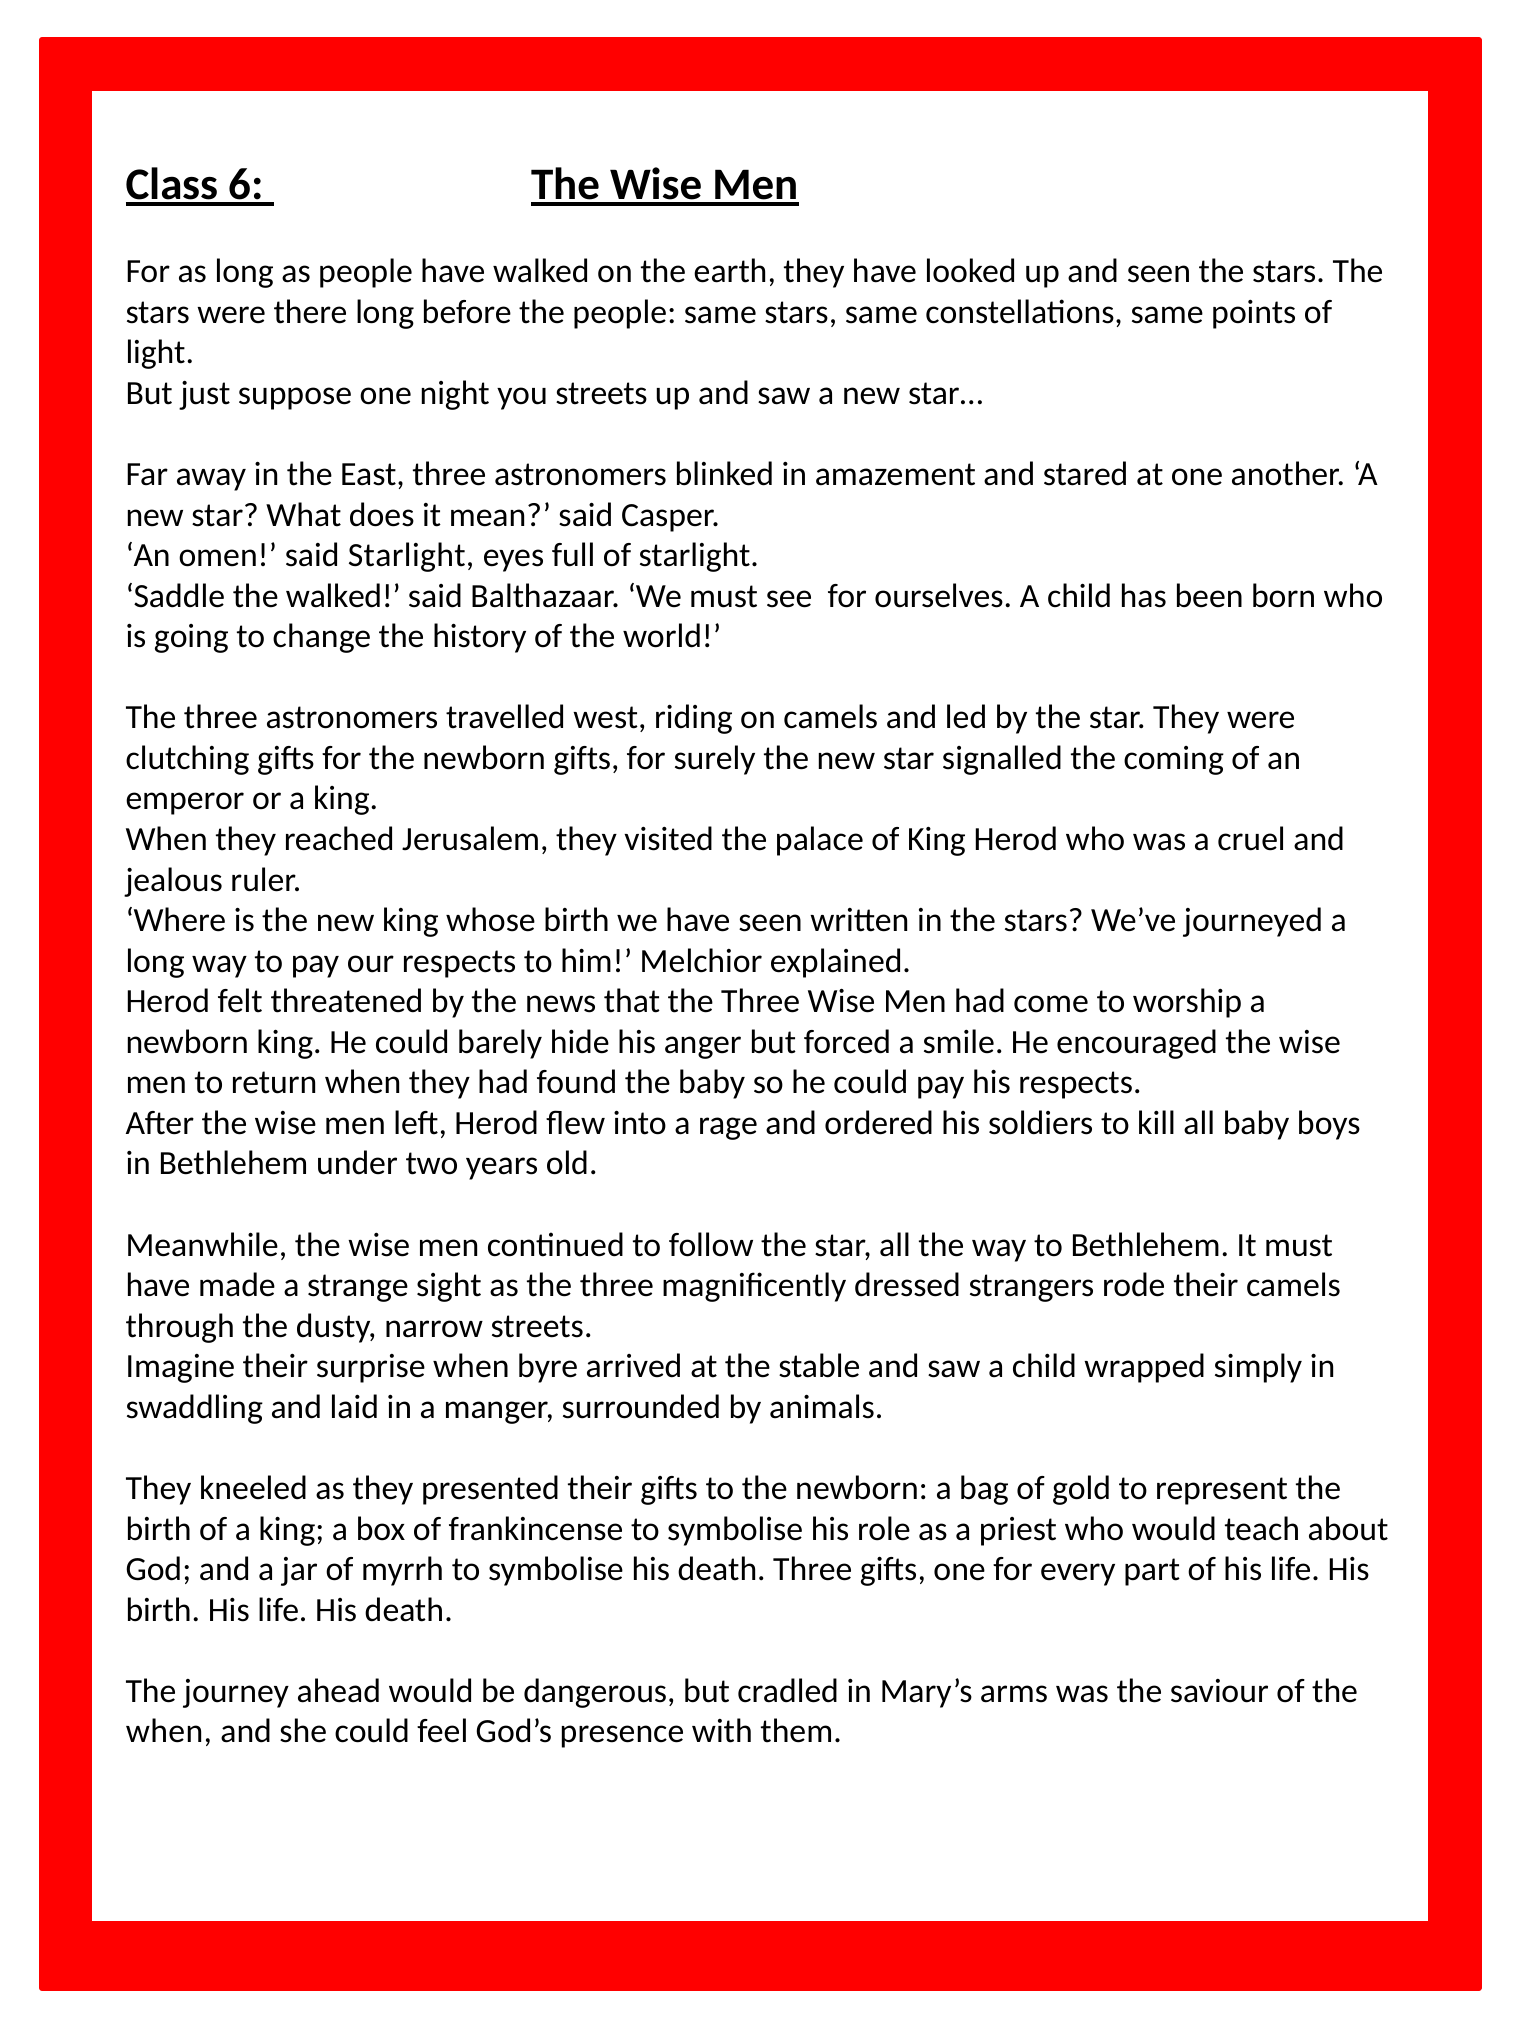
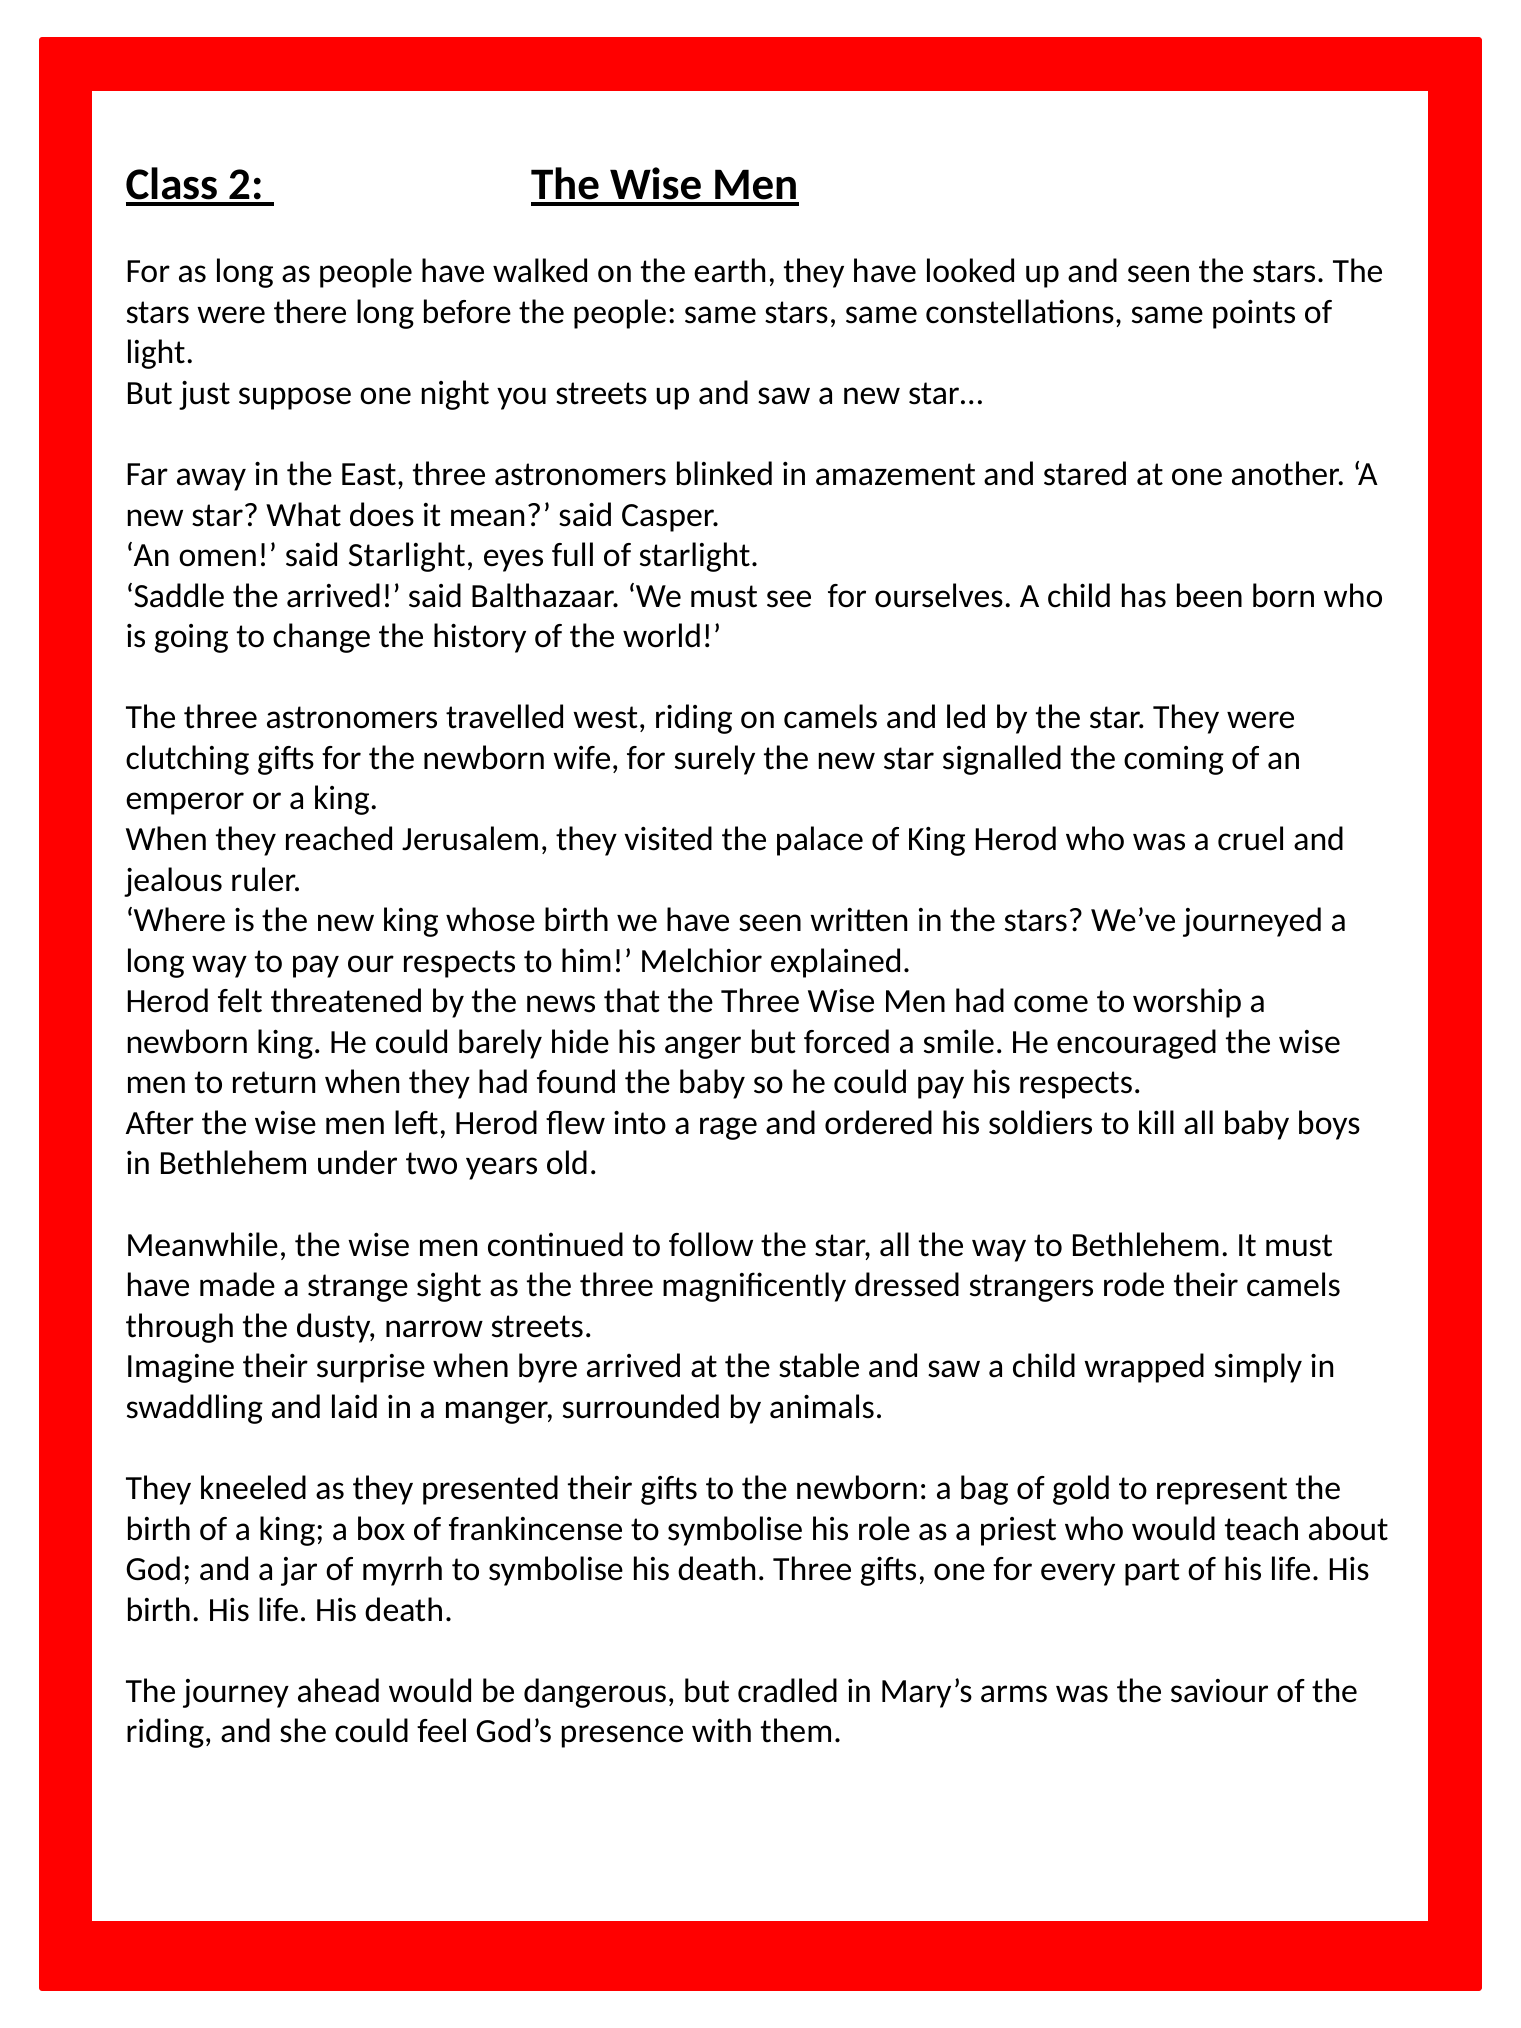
6: 6 -> 2 (246, 184)
the walked: walked -> arrived (343, 596)
newborn gifts: gifts -> wife (587, 758)
when: when -> riding (169, 1732)
